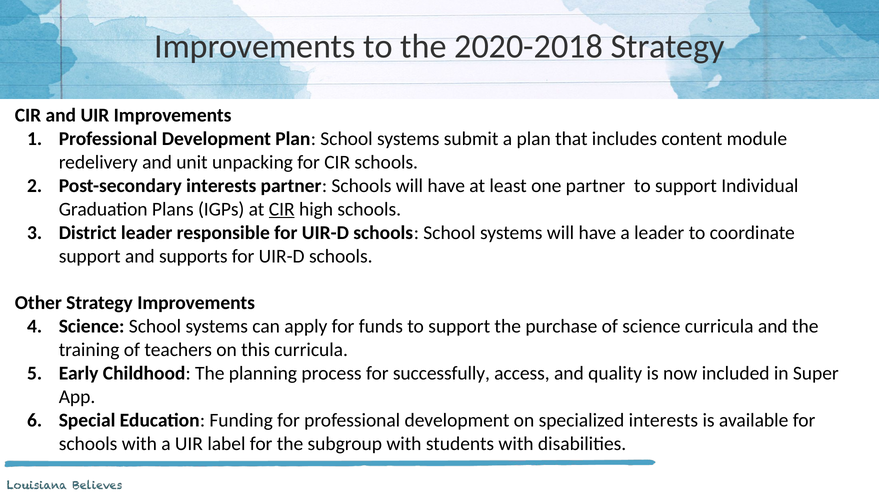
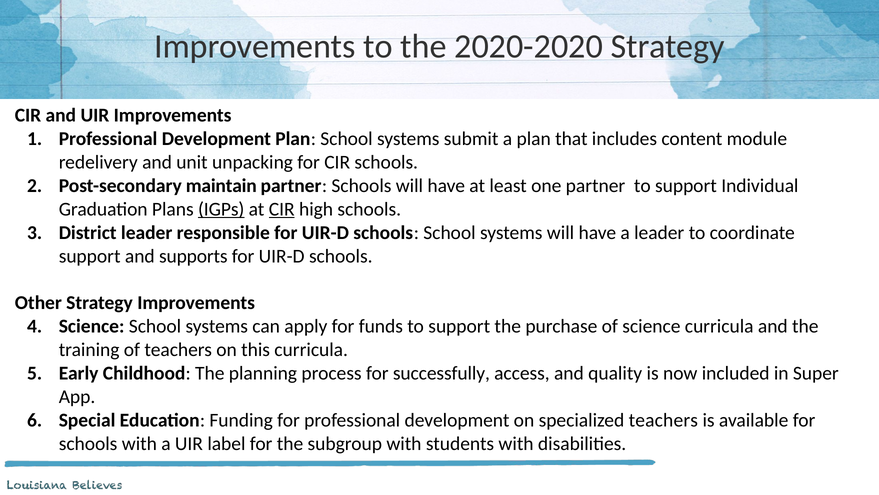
2020-2018: 2020-2018 -> 2020-2020 (529, 46)
Post-secondary interests: interests -> maintain (221, 186)
IGPs underline: none -> present (221, 209)
specialized interests: interests -> teachers (663, 420)
